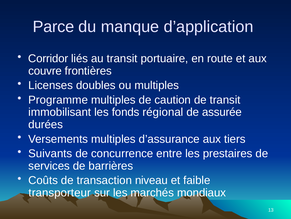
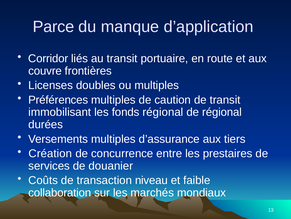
Programme: Programme -> Préférences (58, 100)
de assurée: assurée -> régional (222, 112)
Suivants: Suivants -> Création (50, 153)
barrières: barrières -> douanier (111, 165)
transporteur: transporteur -> collaboration (60, 192)
